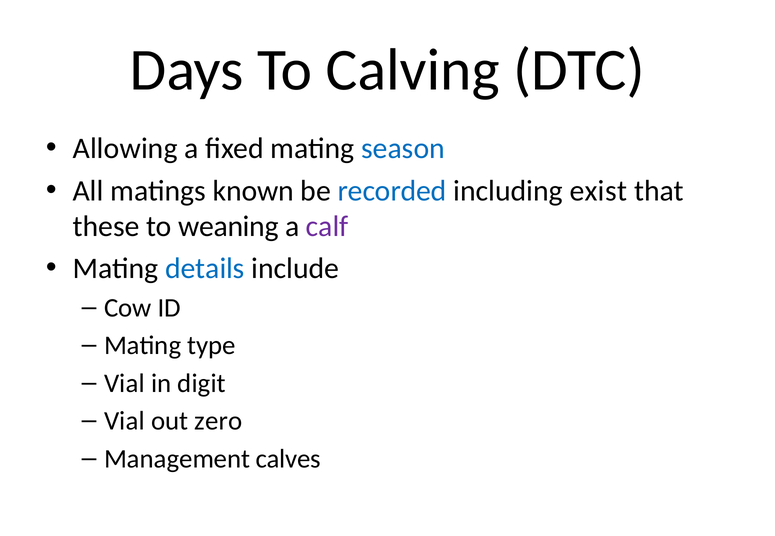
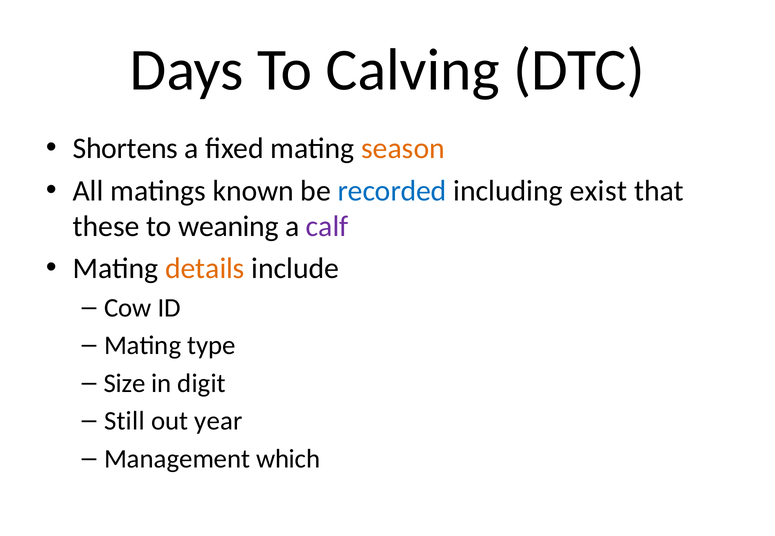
Allowing: Allowing -> Shortens (125, 149)
season colour: blue -> orange (403, 149)
details colour: blue -> orange (205, 269)
Vial: Vial -> Size (125, 384)
Vial: Vial -> Still (124, 422)
zero: zero -> year (219, 422)
calves: calves -> which (288, 459)
